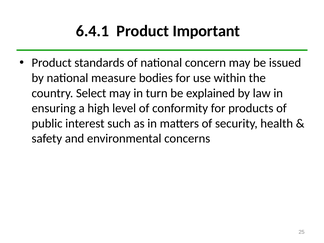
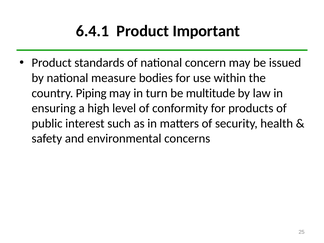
Select: Select -> Piping (91, 93)
explained: explained -> multitude (211, 93)
